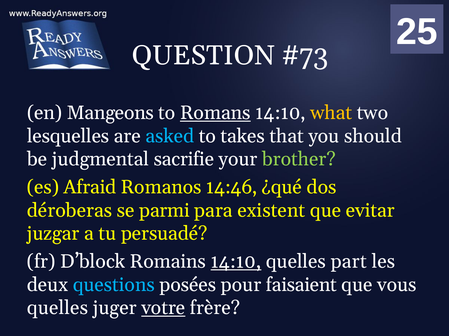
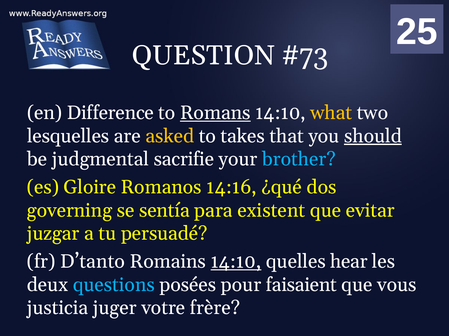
Mangeons: Mangeons -> Difference (110, 113)
asked colour: light blue -> yellow (170, 136)
should underline: none -> present (373, 136)
brother colour: light green -> light blue (299, 160)
Afraid: Afraid -> Gloire (90, 188)
14:46: 14:46 -> 14:16 (231, 188)
déroberas: déroberas -> governing (70, 211)
parmi: parmi -> sentía (164, 211)
D’block: D’block -> D’tanto (93, 262)
part: part -> hear (349, 262)
quelles: quelles -> justicia (58, 309)
votre underline: present -> none (163, 309)
